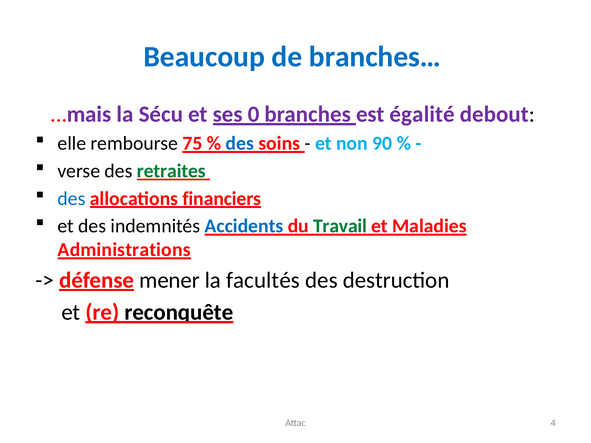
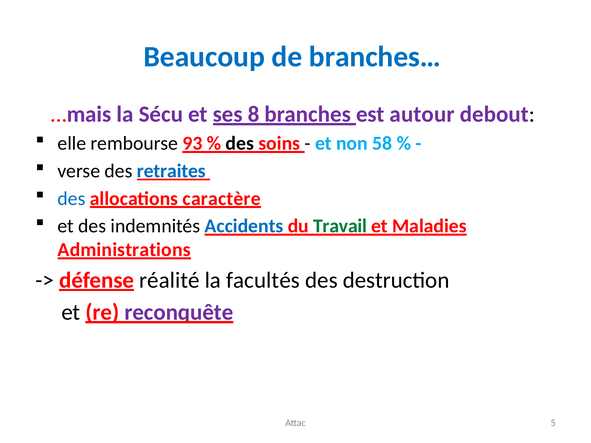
0: 0 -> 8 (254, 114)
égalité: égalité -> autour (422, 114)
75: 75 -> 93 (192, 144)
des colour: blue -> black (240, 144)
90: 90 -> 58 (382, 144)
retraites colour: green -> blue (171, 171)
financiers: financiers -> caractère (222, 199)
mener: mener -> réalité (169, 280)
reconquête colour: black -> purple (179, 312)
4: 4 -> 5 (553, 423)
